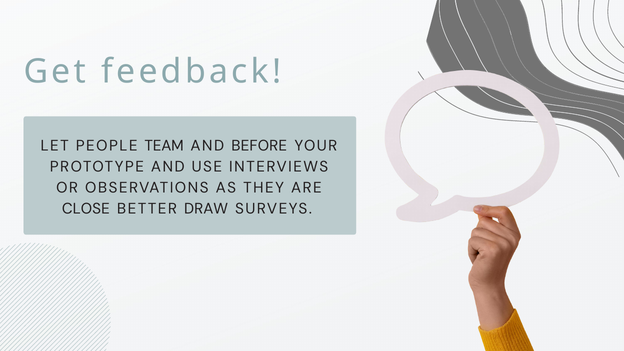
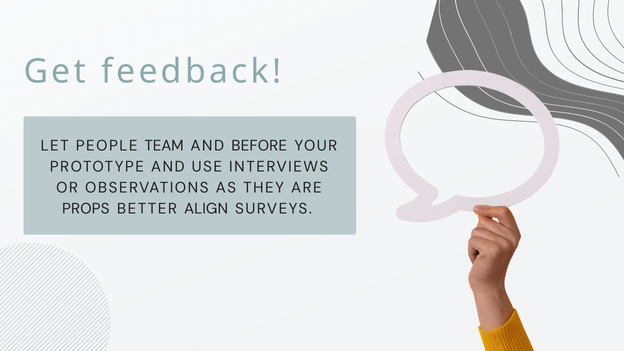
CLOSE: CLOSE -> PROPS (86, 209)
DRAW: DRAW -> ALIGN (206, 209)
